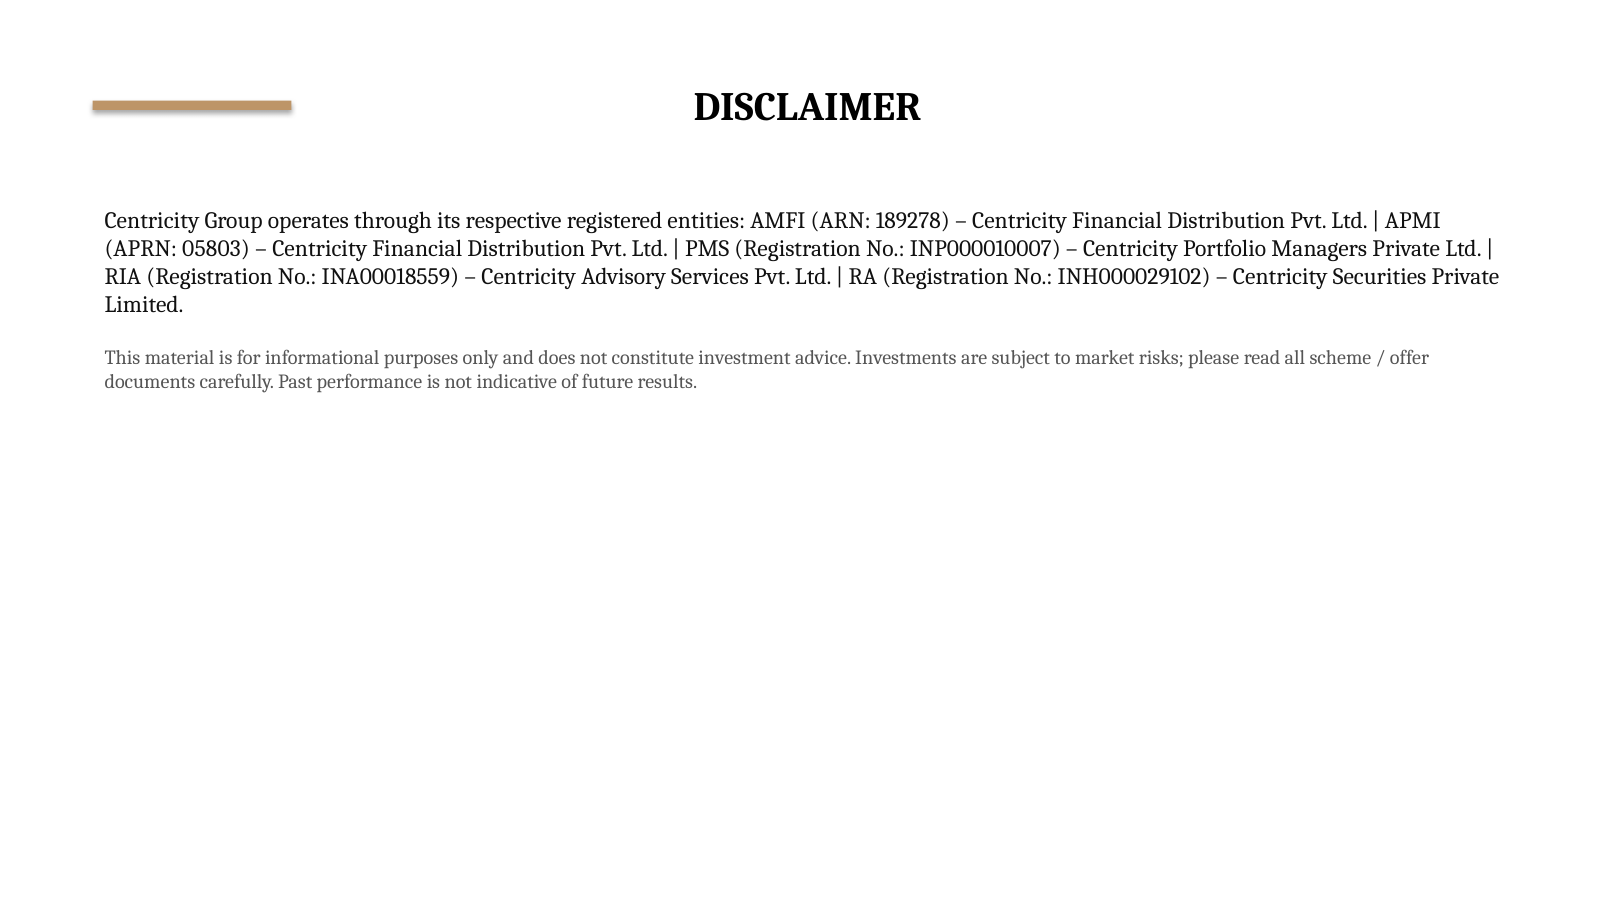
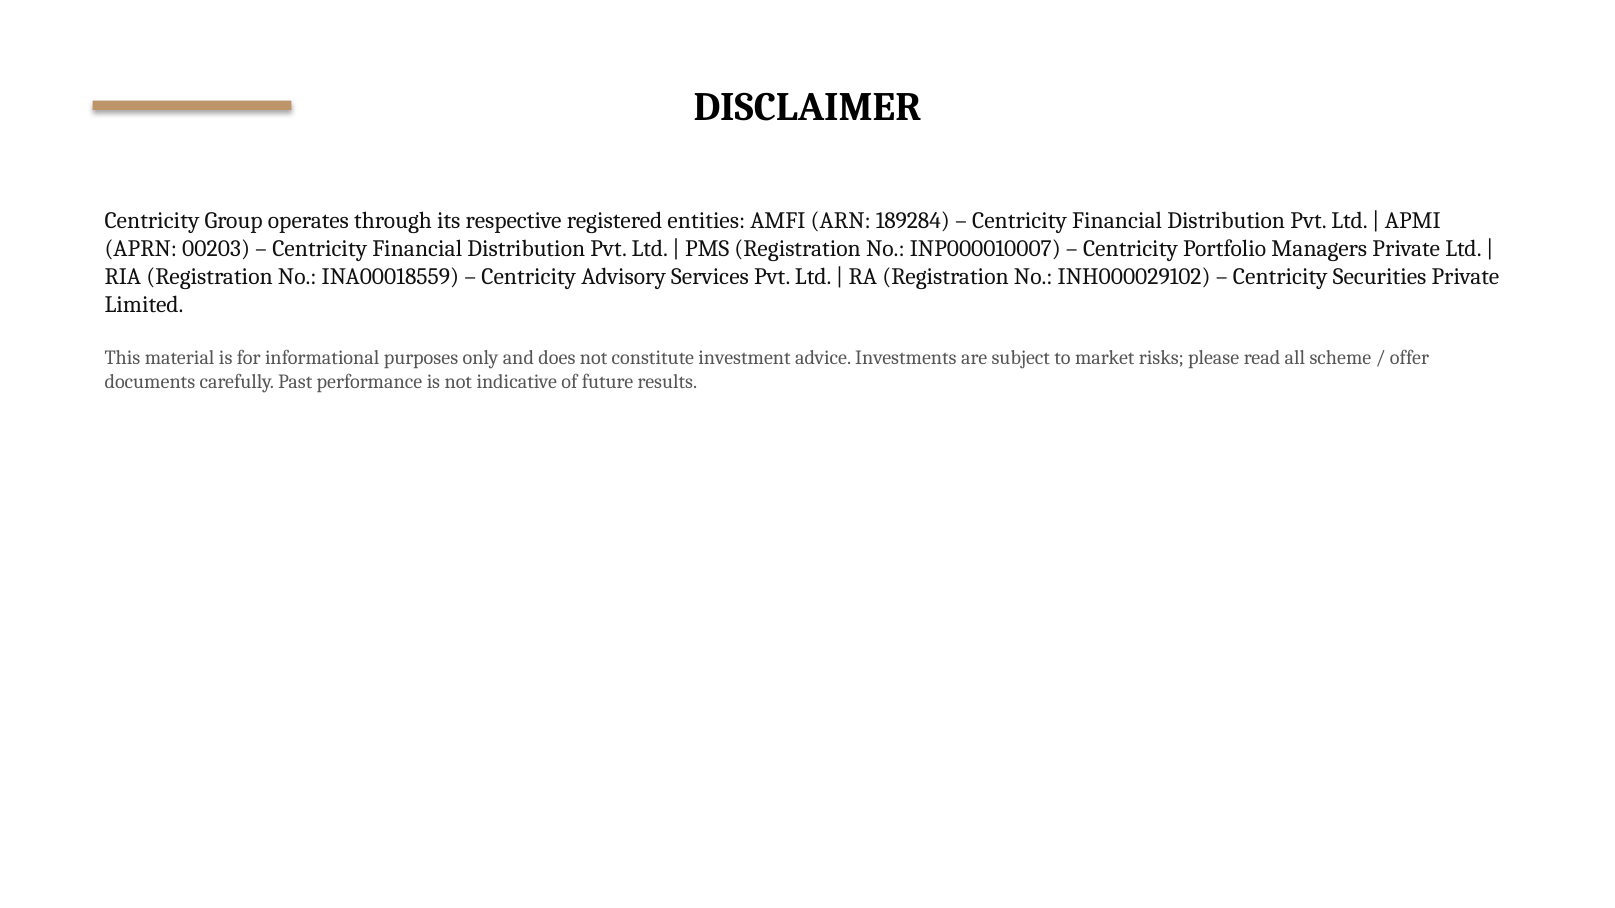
189278: 189278 -> 189284 (913, 220)
05803: 05803 -> 00203 (216, 249)
